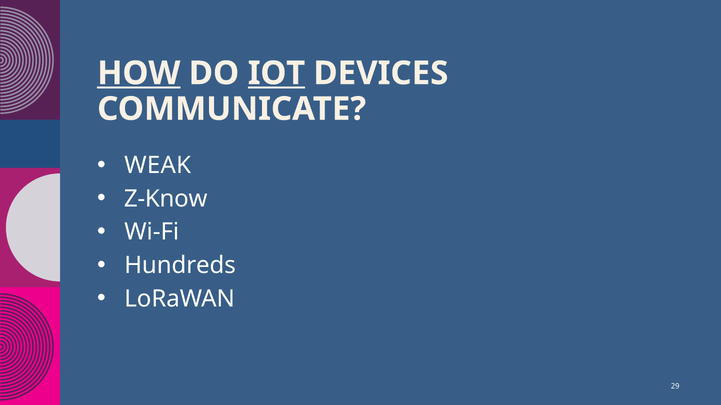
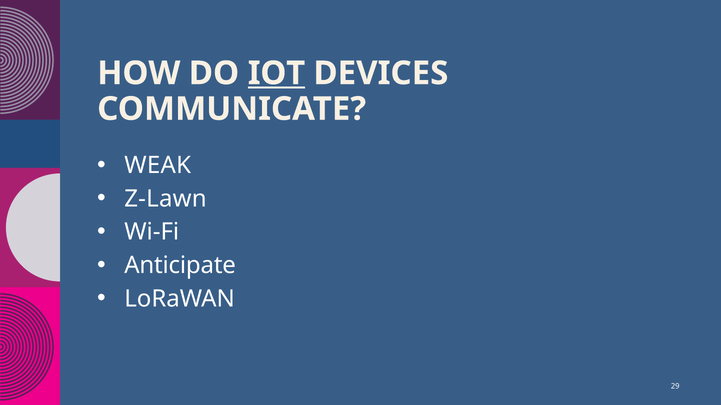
HOW underline: present -> none (139, 73)
Z-Know: Z-Know -> Z-Lawn (165, 199)
Hundreds: Hundreds -> Anticipate (180, 266)
